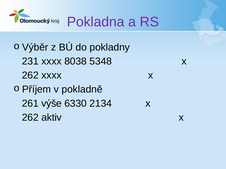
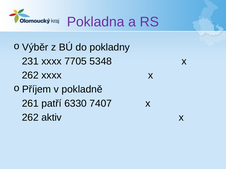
8038: 8038 -> 7705 (76, 61)
výše: výše -> patří (52, 104)
2134: 2134 -> 7407 (101, 104)
